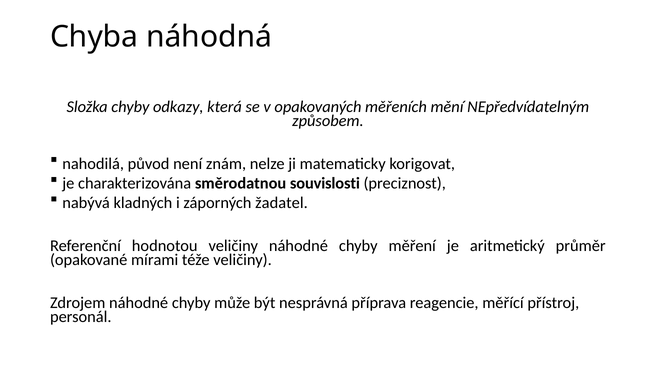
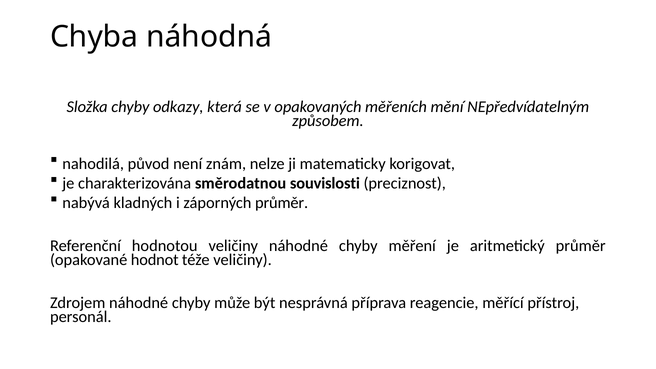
záporných žadatel: žadatel -> průměr (282, 203)
mírami: mírami -> hodnot (155, 260)
